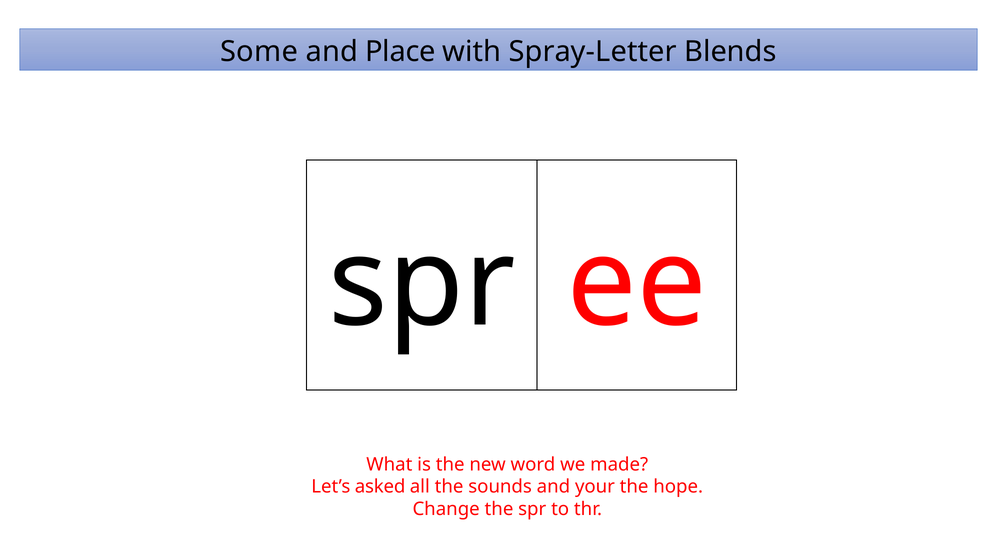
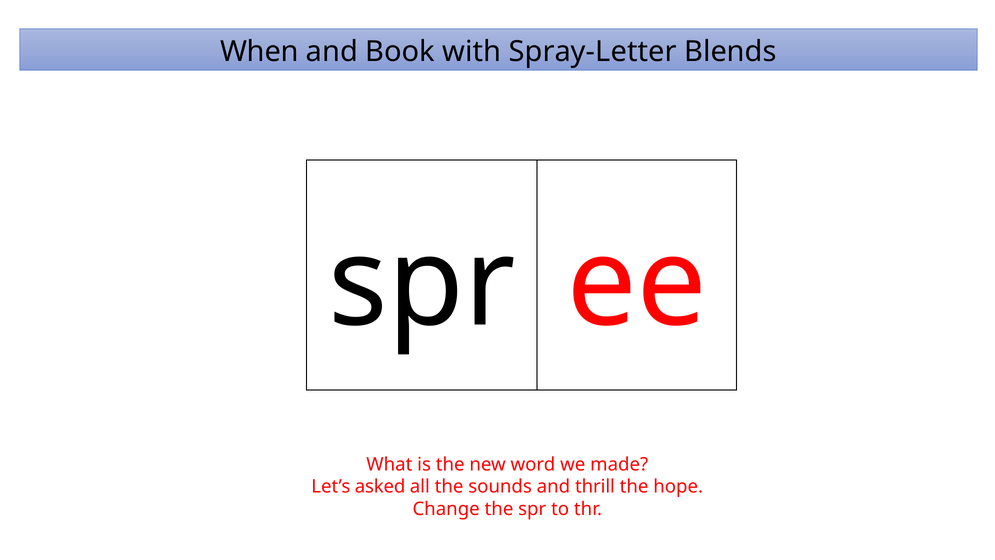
Some: Some -> When (259, 52)
Place: Place -> Book (400, 52)
your: your -> thrill (595, 486)
